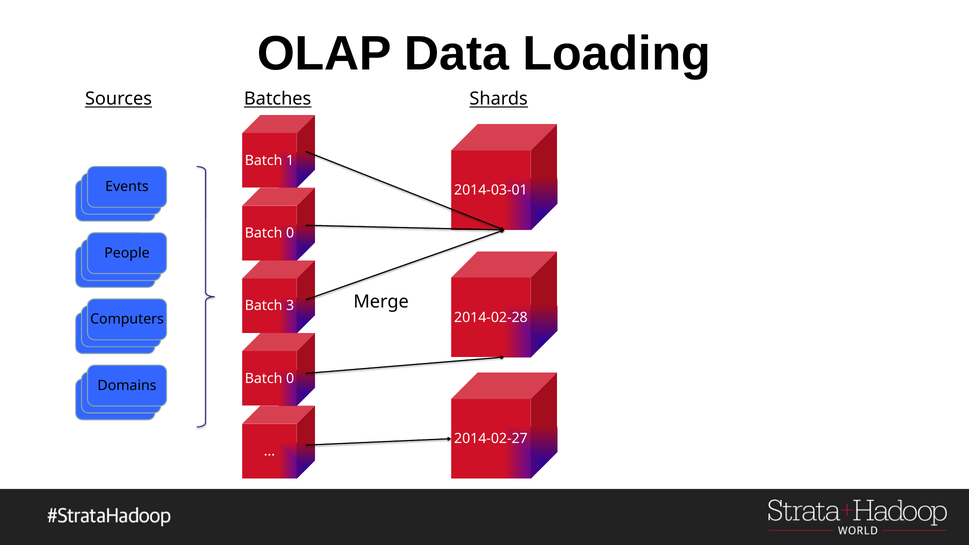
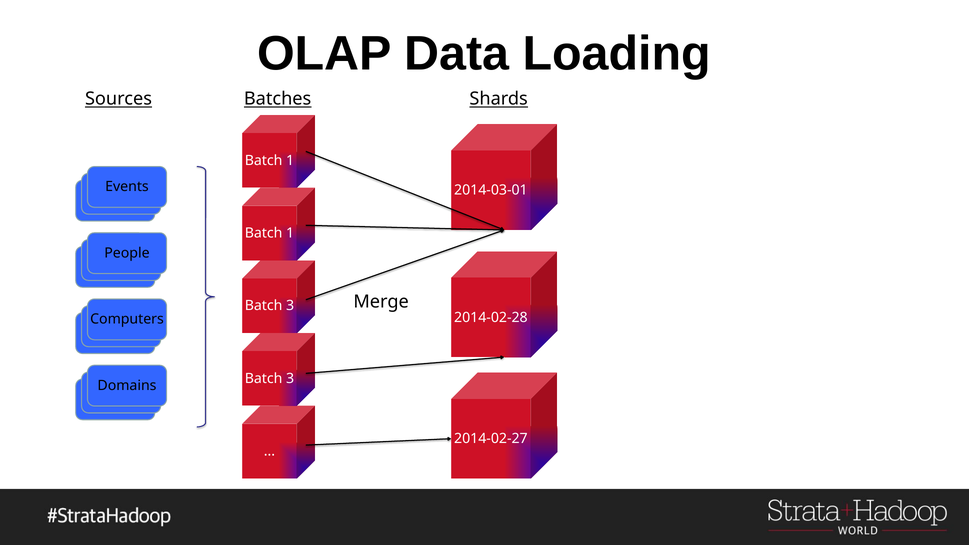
0: 0 -> 1 (290, 233)
0: 0 -> 3 (290, 378)
